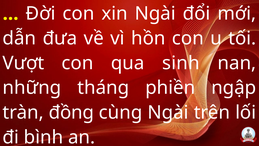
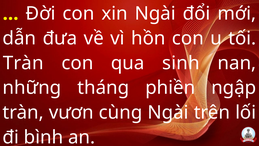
Vượt: Vượt -> Tràn (23, 63)
đồng: đồng -> vươn (71, 112)
